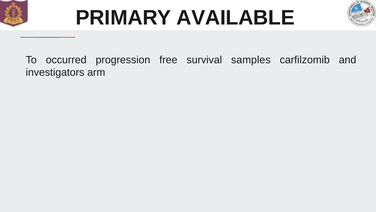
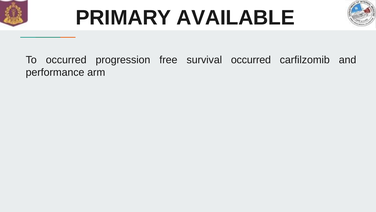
survival samples: samples -> occurred (251, 60)
investigators: investigators -> performance (55, 72)
